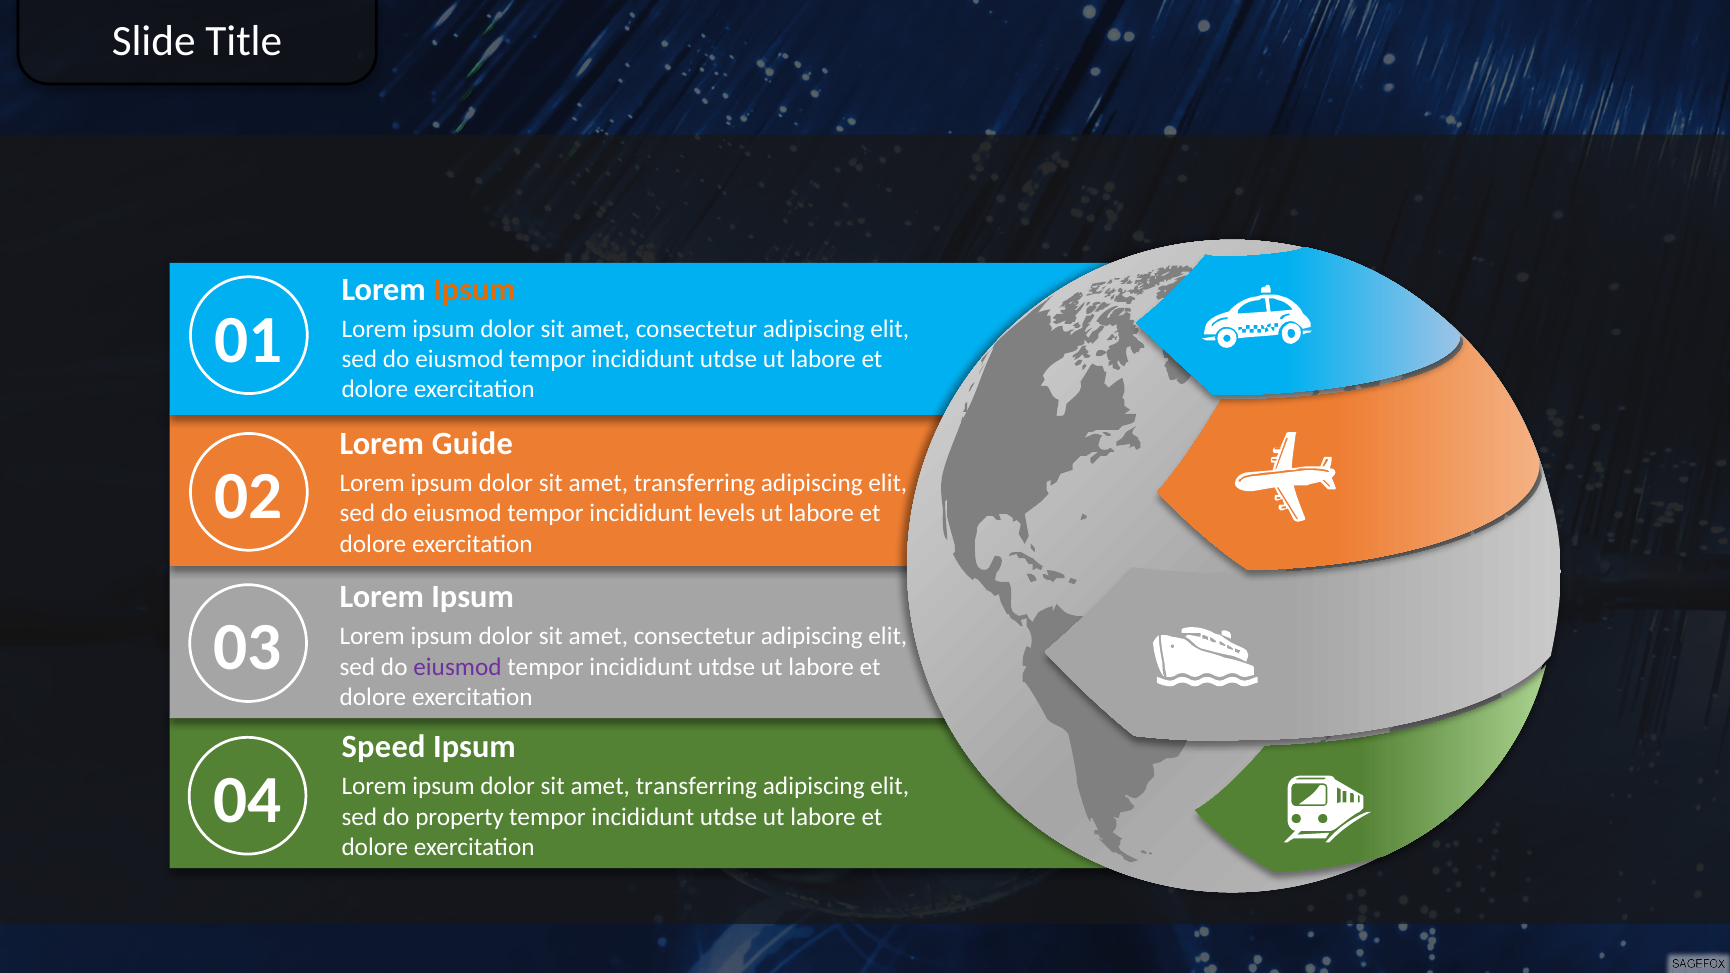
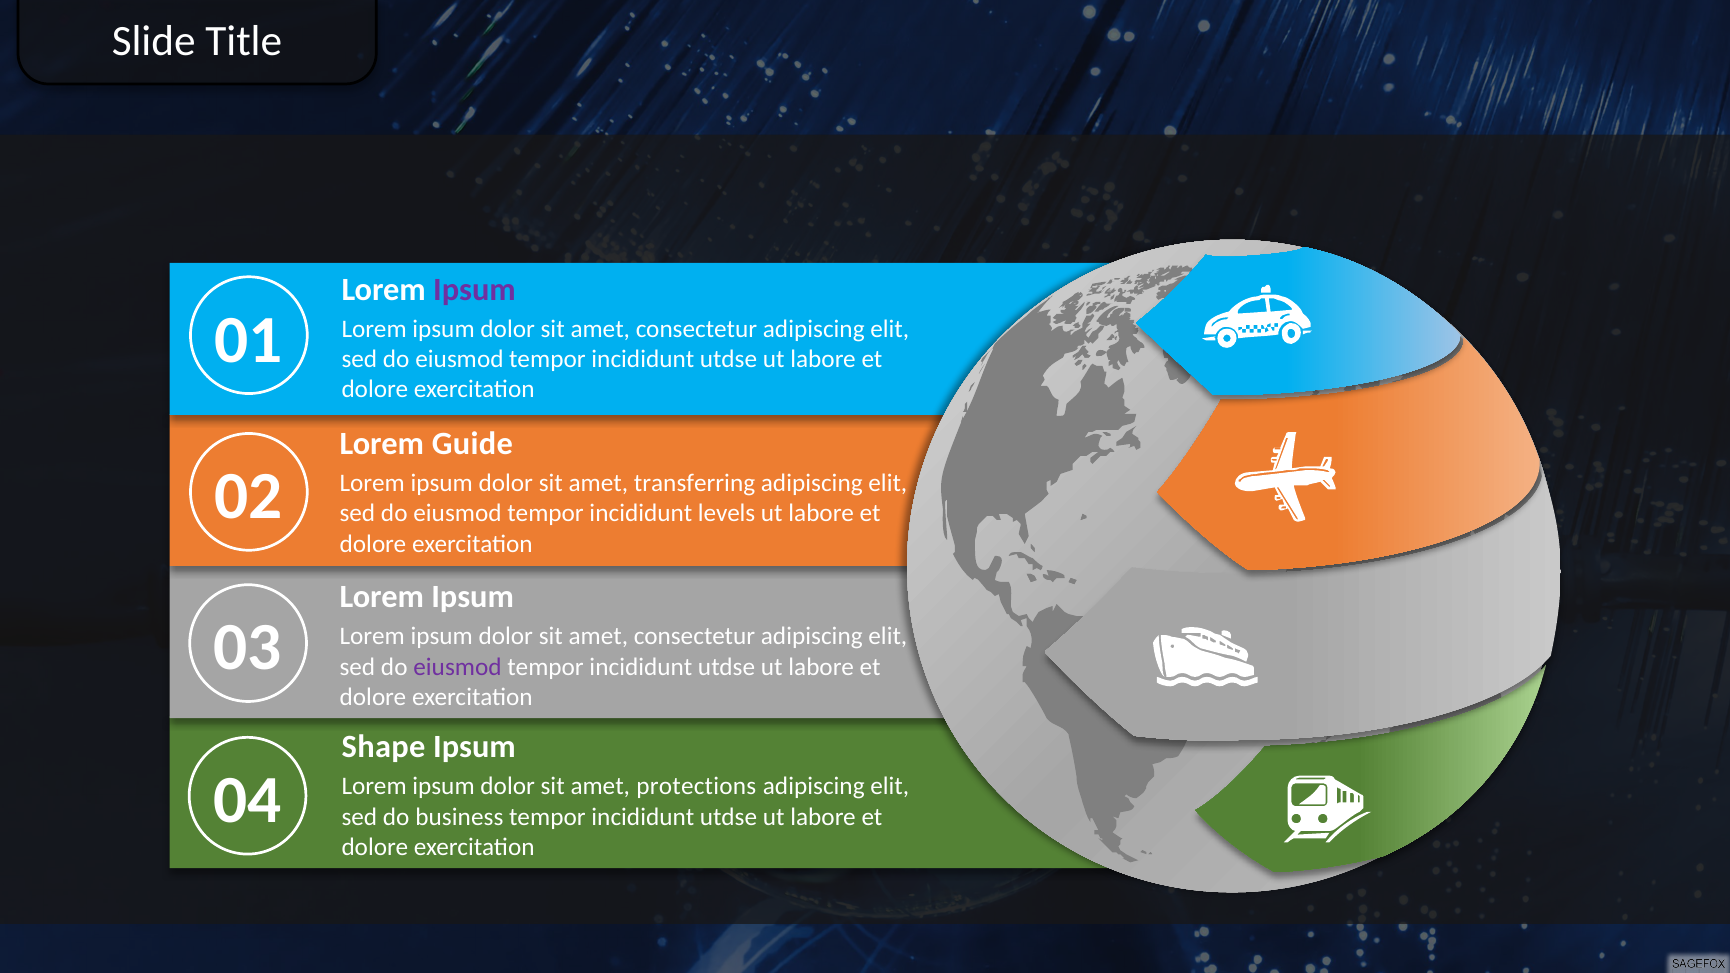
Ipsum colour: orange -> purple (475, 290)
Speed: Speed -> Shape (384, 747)
transferring: transferring -> protections (696, 787)
property: property -> business (459, 817)
